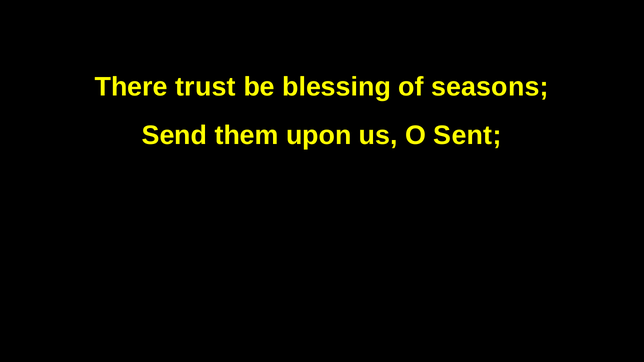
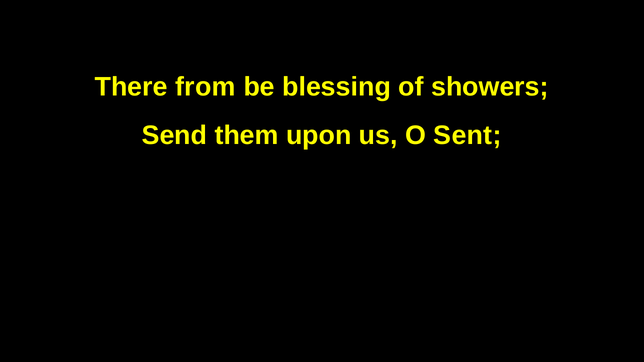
trust: trust -> from (205, 87)
seasons: seasons -> showers (490, 87)
